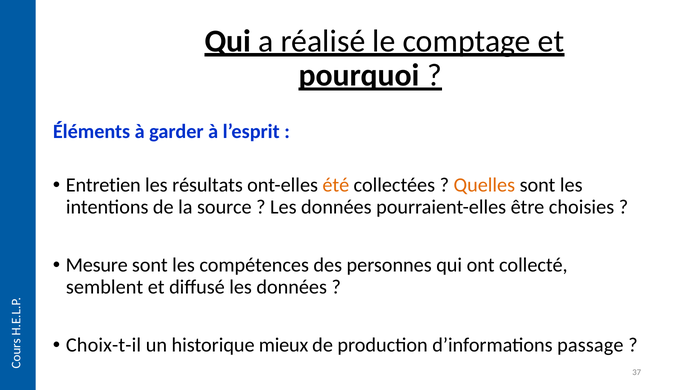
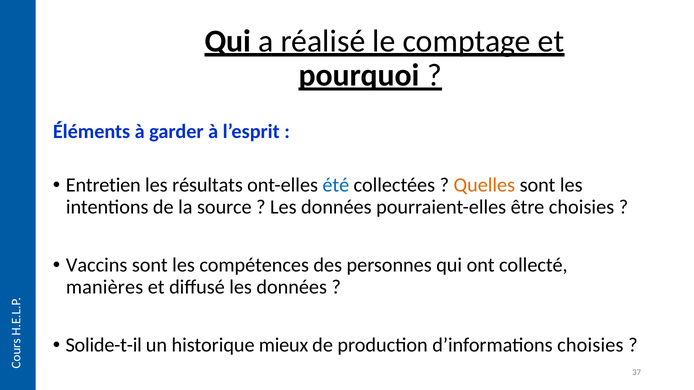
été colour: orange -> blue (336, 185)
Mesure: Mesure -> Vaccins (97, 265)
semblent: semblent -> manières (105, 287)
Choix-t-il: Choix-t-il -> Solide-t-il (104, 345)
d’informations passage: passage -> choisies (590, 345)
